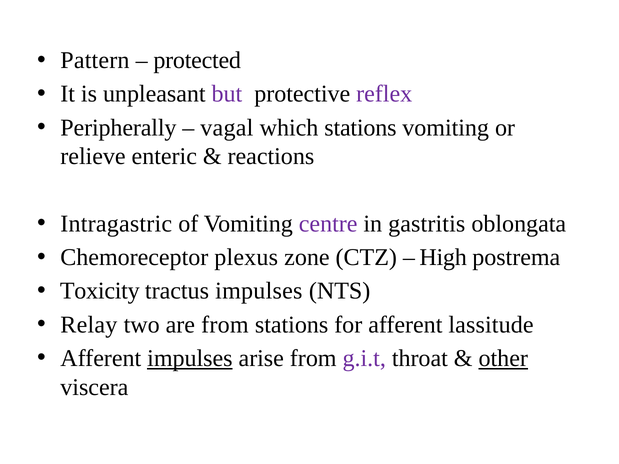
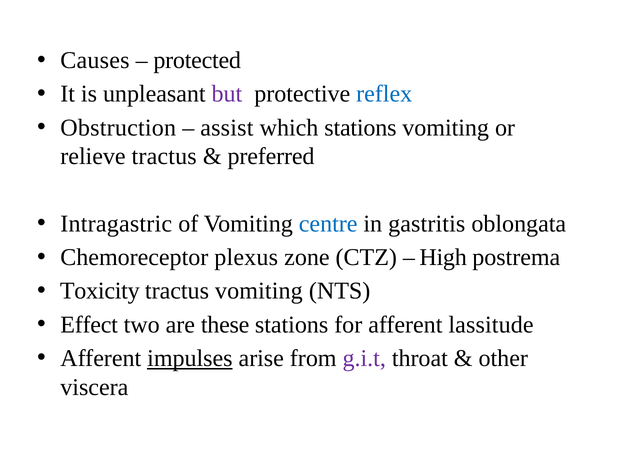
Pattern: Pattern -> Causes (95, 60)
reflex colour: purple -> blue (384, 94)
Peripherally: Peripherally -> Obstruction (118, 128)
vagal: vagal -> assist (227, 128)
relieve enteric: enteric -> tractus (164, 157)
reactions: reactions -> preferred (271, 157)
centre colour: purple -> blue (328, 224)
tractus impulses: impulses -> vomiting (259, 291)
Relay: Relay -> Effect (89, 325)
are from: from -> these (225, 325)
other underline: present -> none (503, 359)
